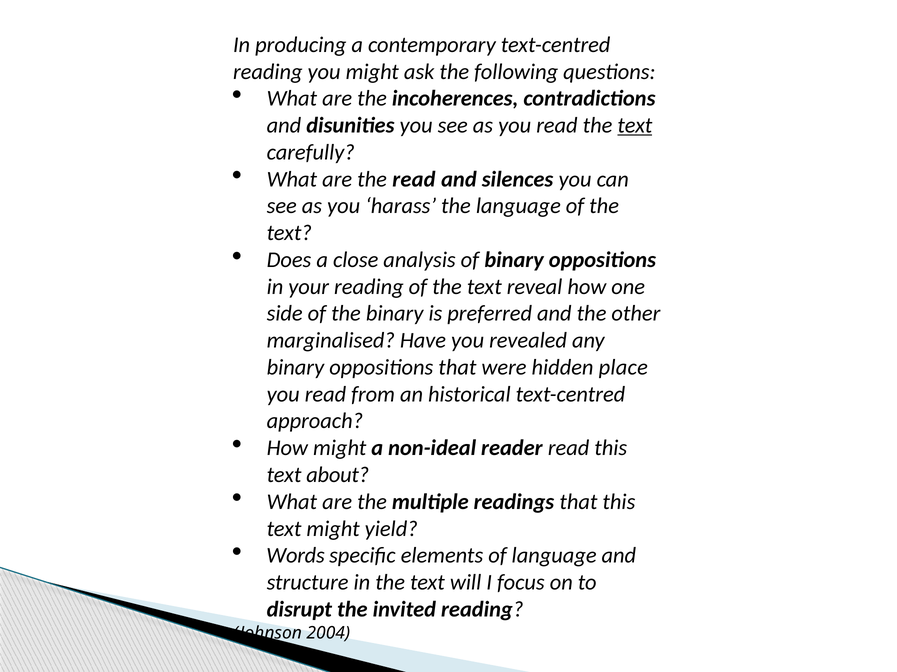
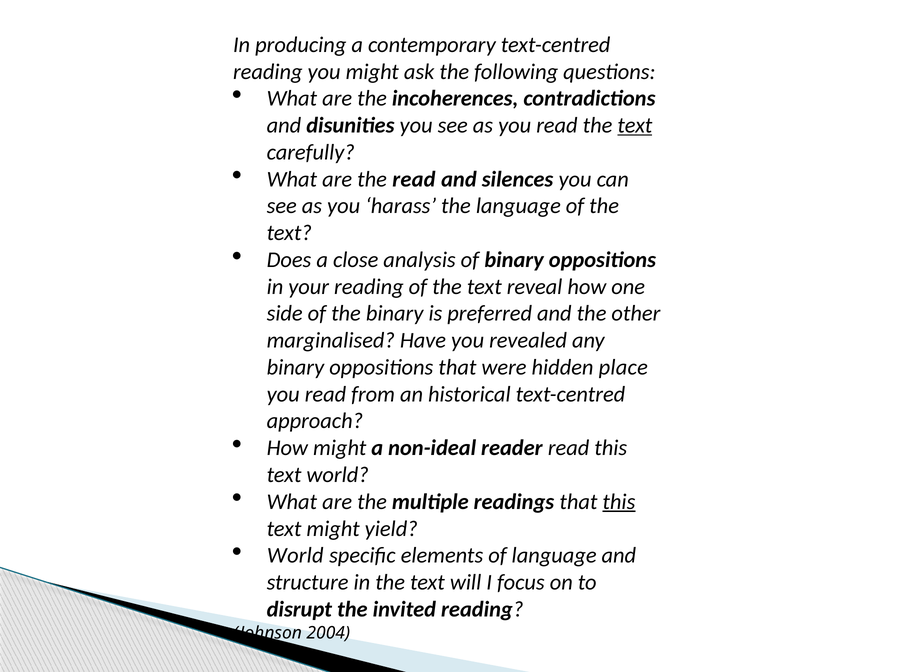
text about: about -> world (338, 475)
this underline: none -> present (619, 502)
Words: Words -> World (295, 556)
